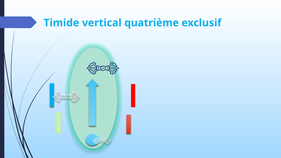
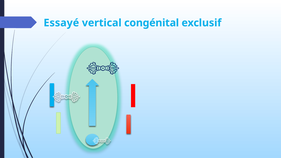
Timide: Timide -> Essayé (61, 23)
quatrième: quatrième -> congénital (152, 23)
